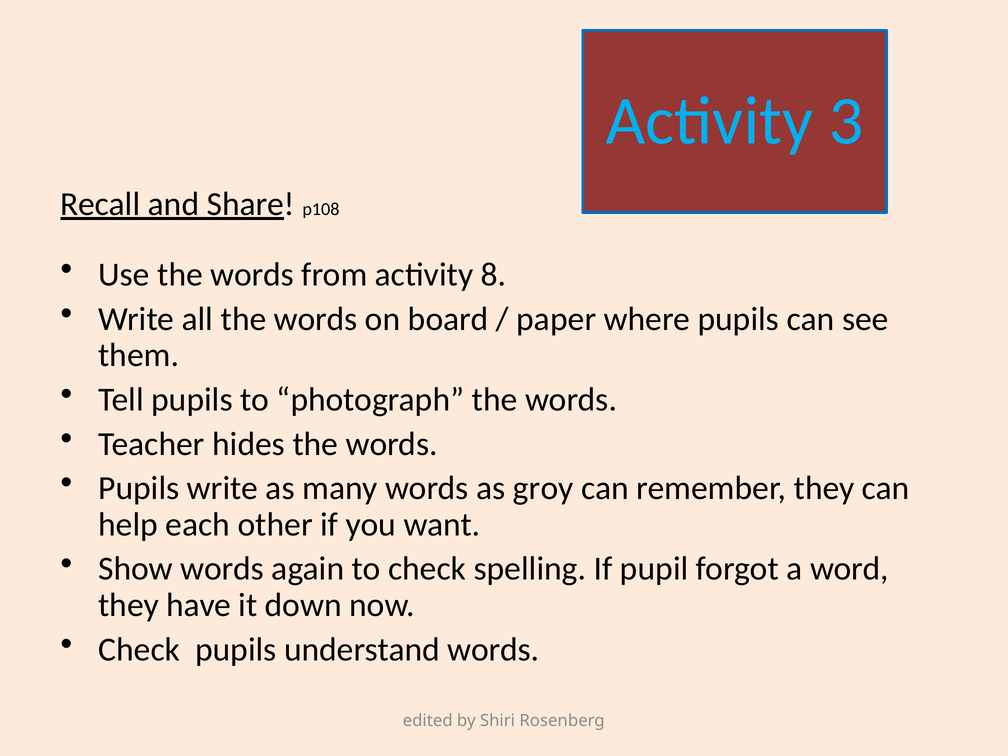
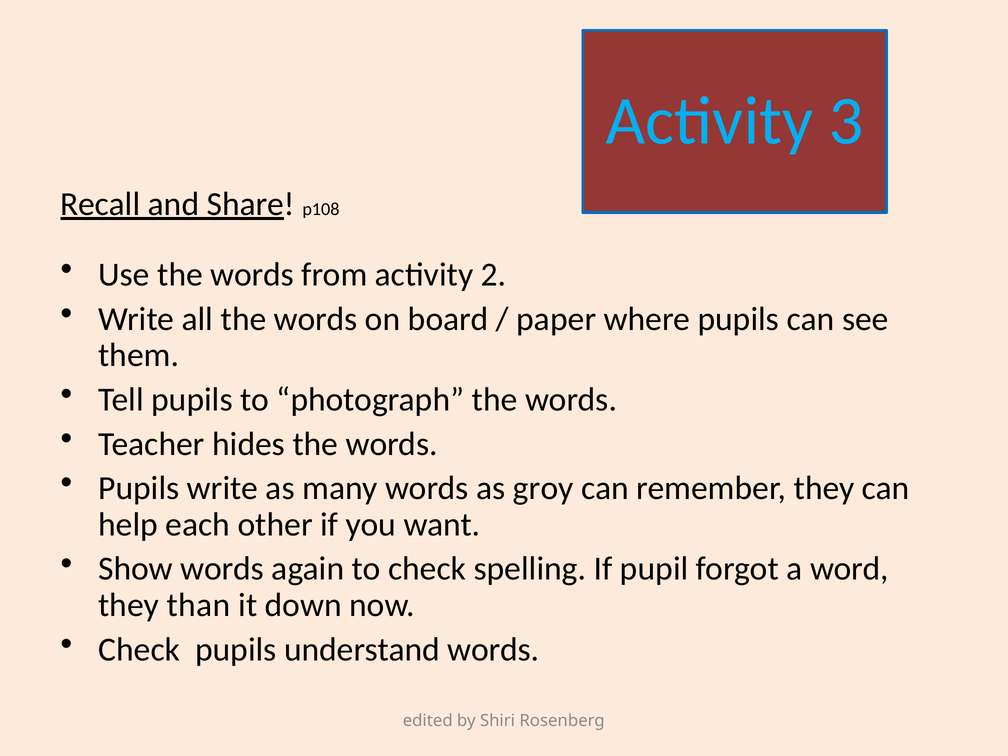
8: 8 -> 2 (494, 275)
have: have -> than (198, 605)
